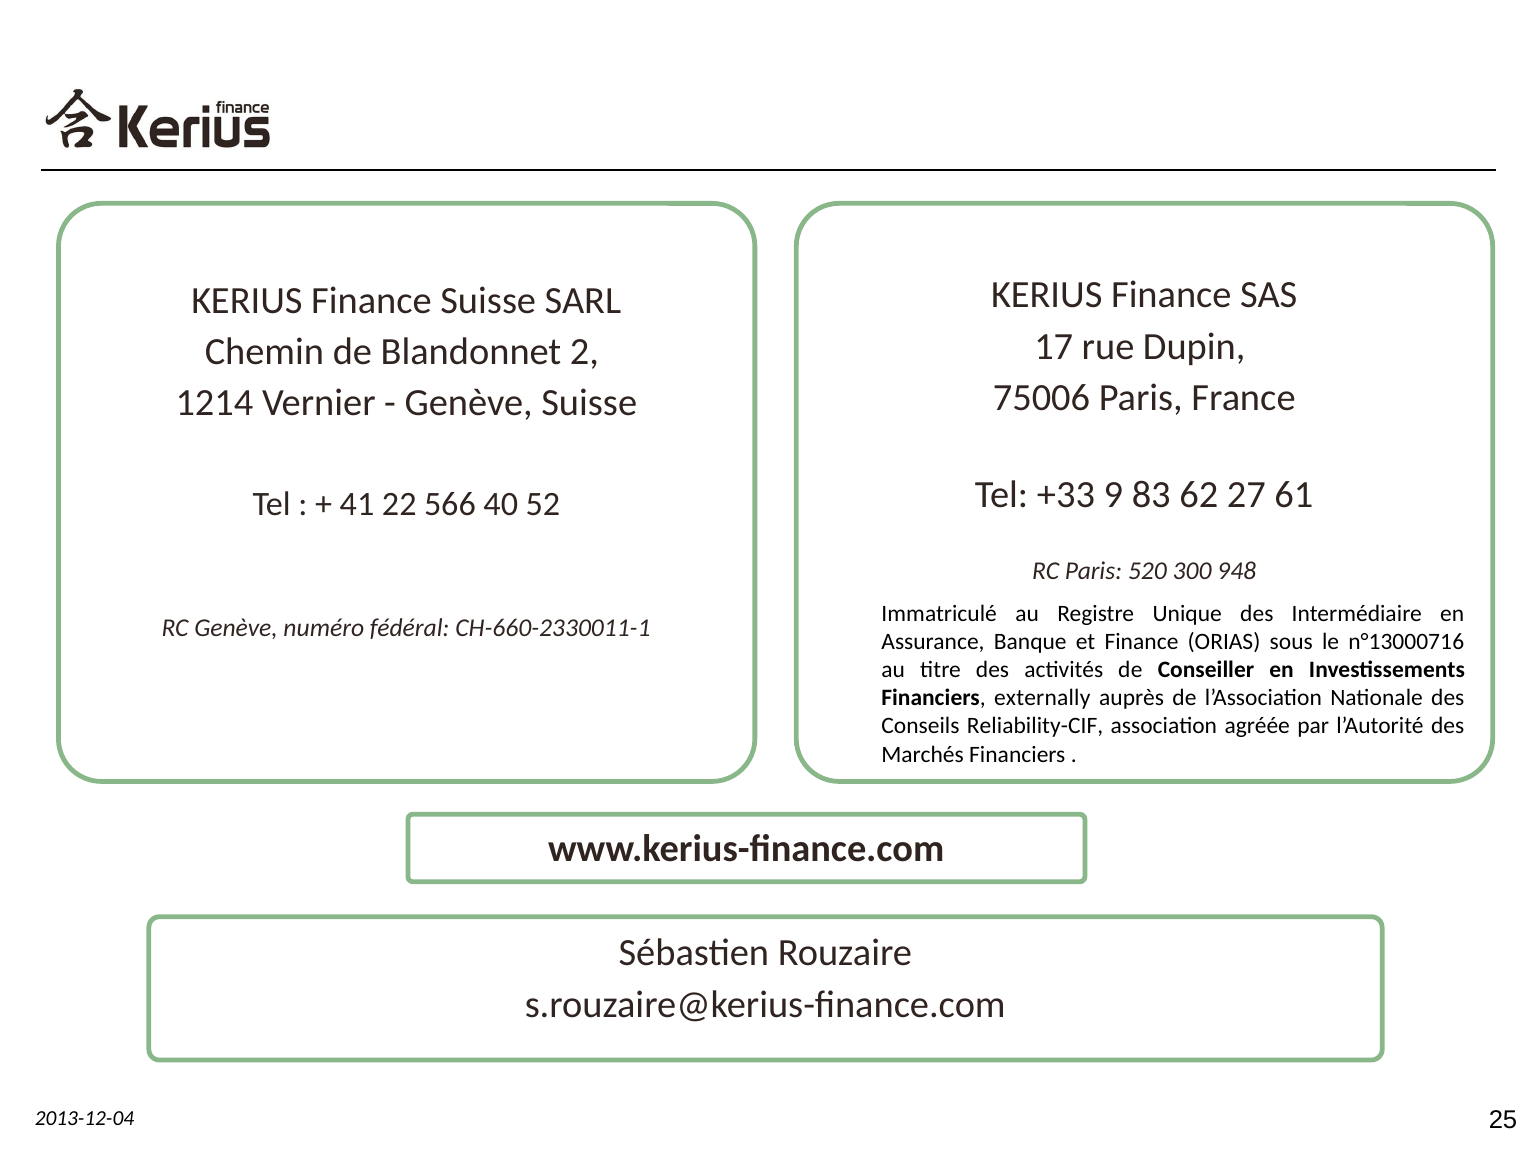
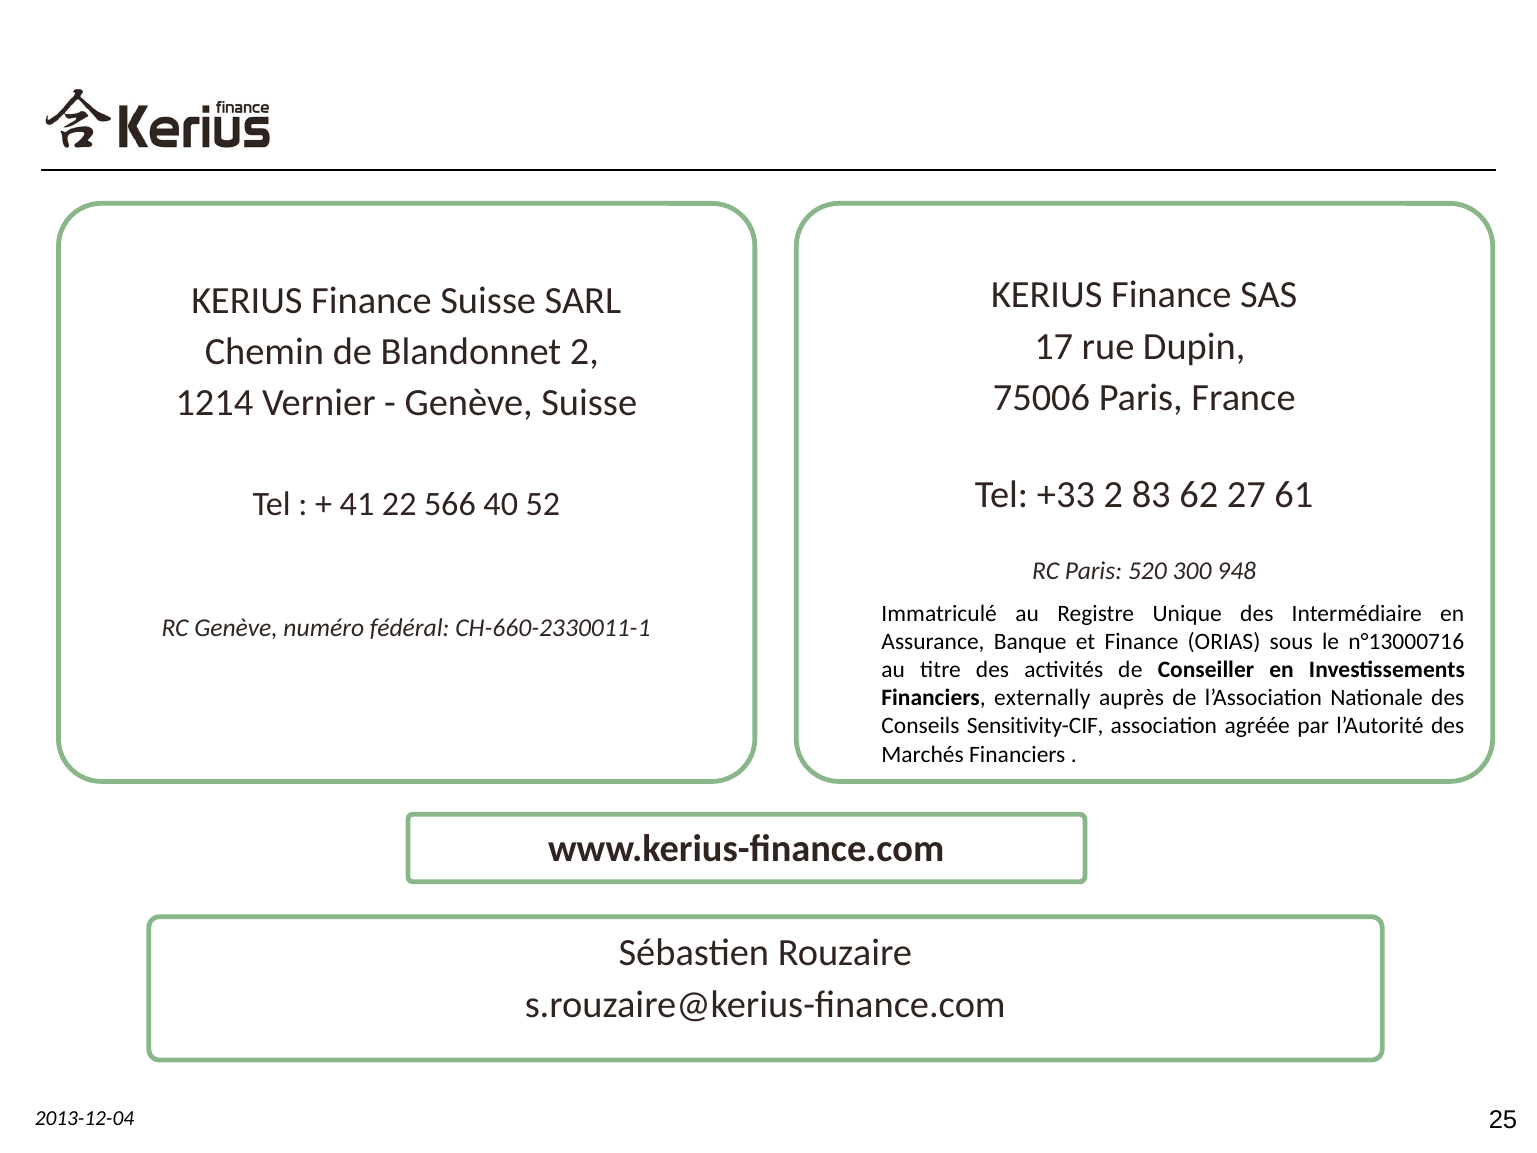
+33 9: 9 -> 2 (1113, 495)
Reliability-CIF: Reliability-CIF -> Sensitivity-CIF (1035, 726)
